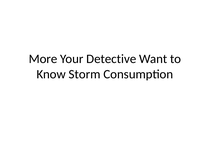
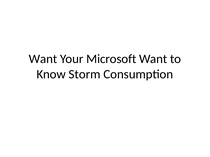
More: More -> Want (43, 59)
Detective: Detective -> Microsoft (111, 59)
